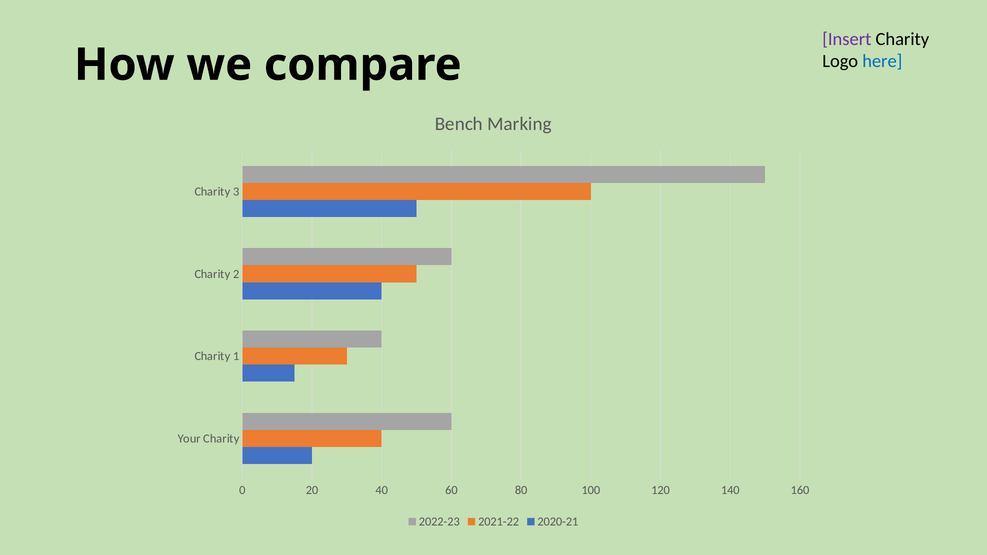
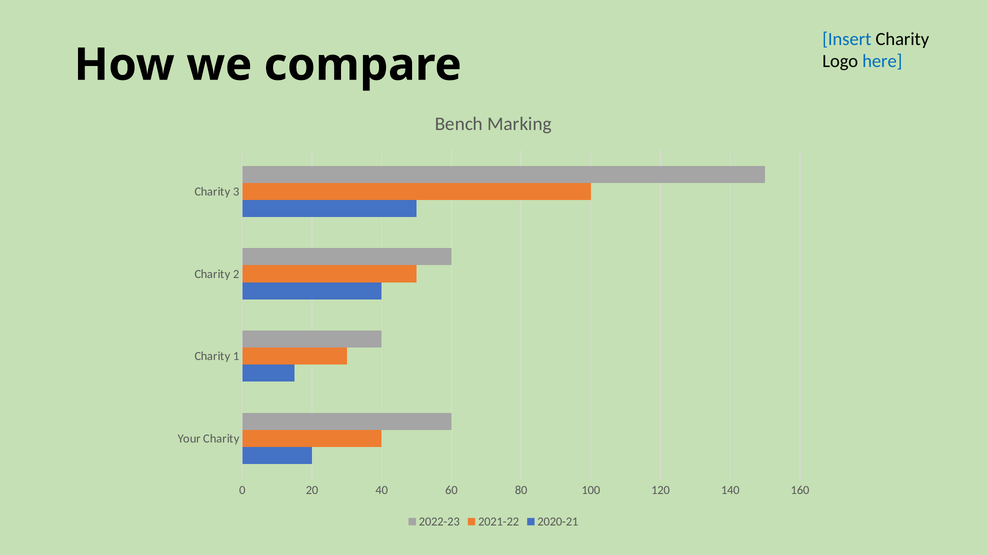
Insert colour: purple -> blue (847, 39)
